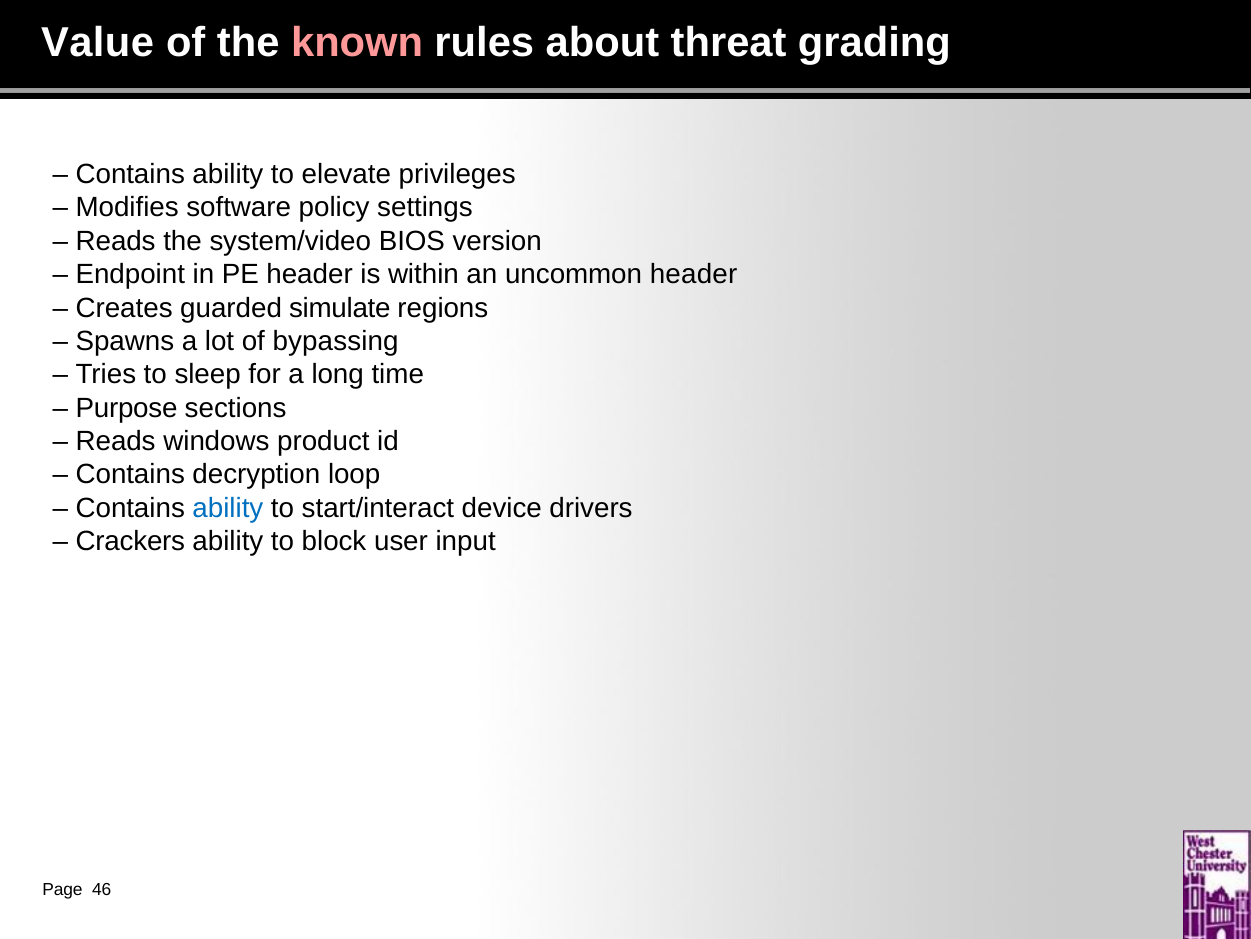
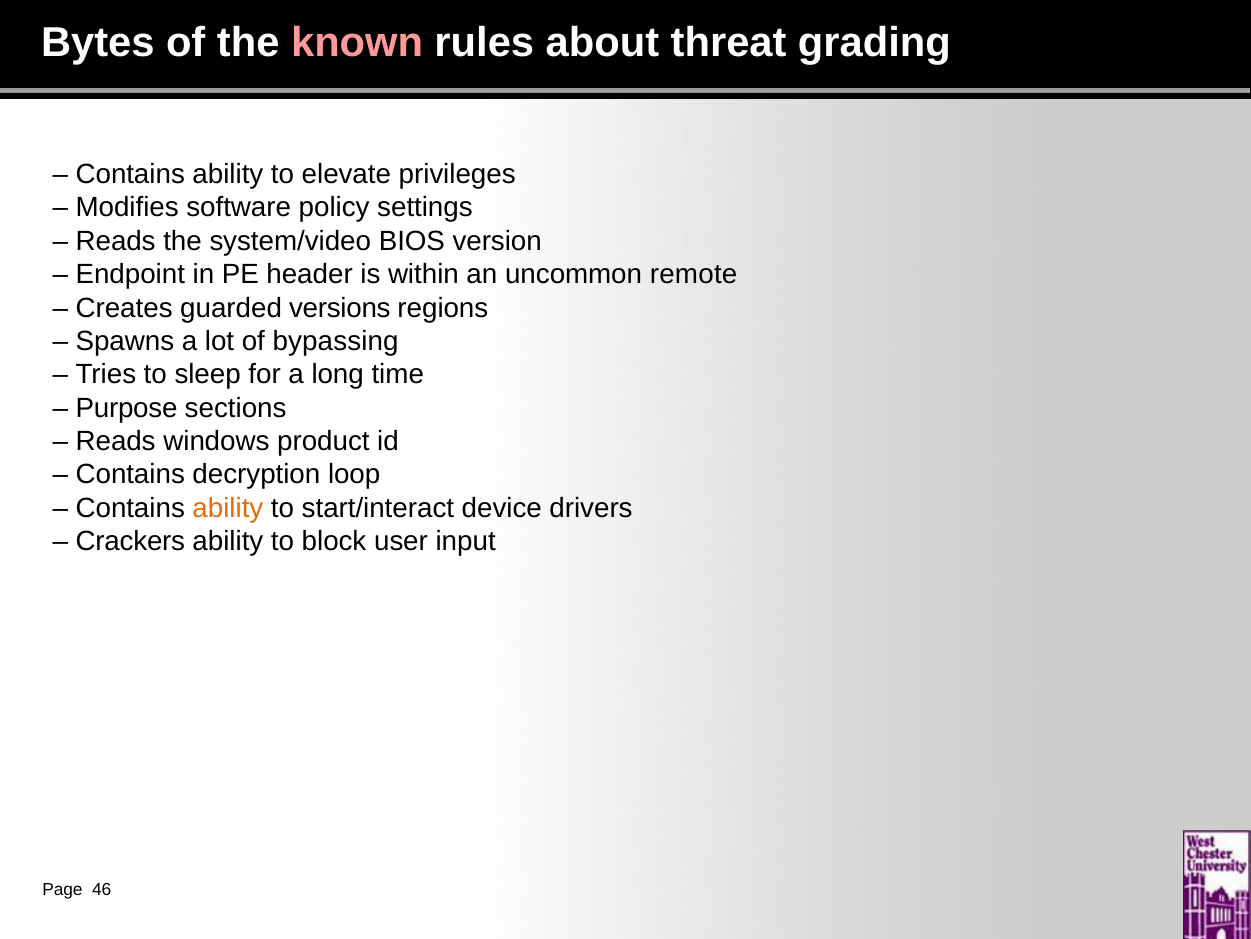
Value: Value -> Bytes (98, 42)
uncommon header: header -> remote (694, 274)
simulate: simulate -> versions (340, 308)
ability colour: blue -> orange (228, 508)
